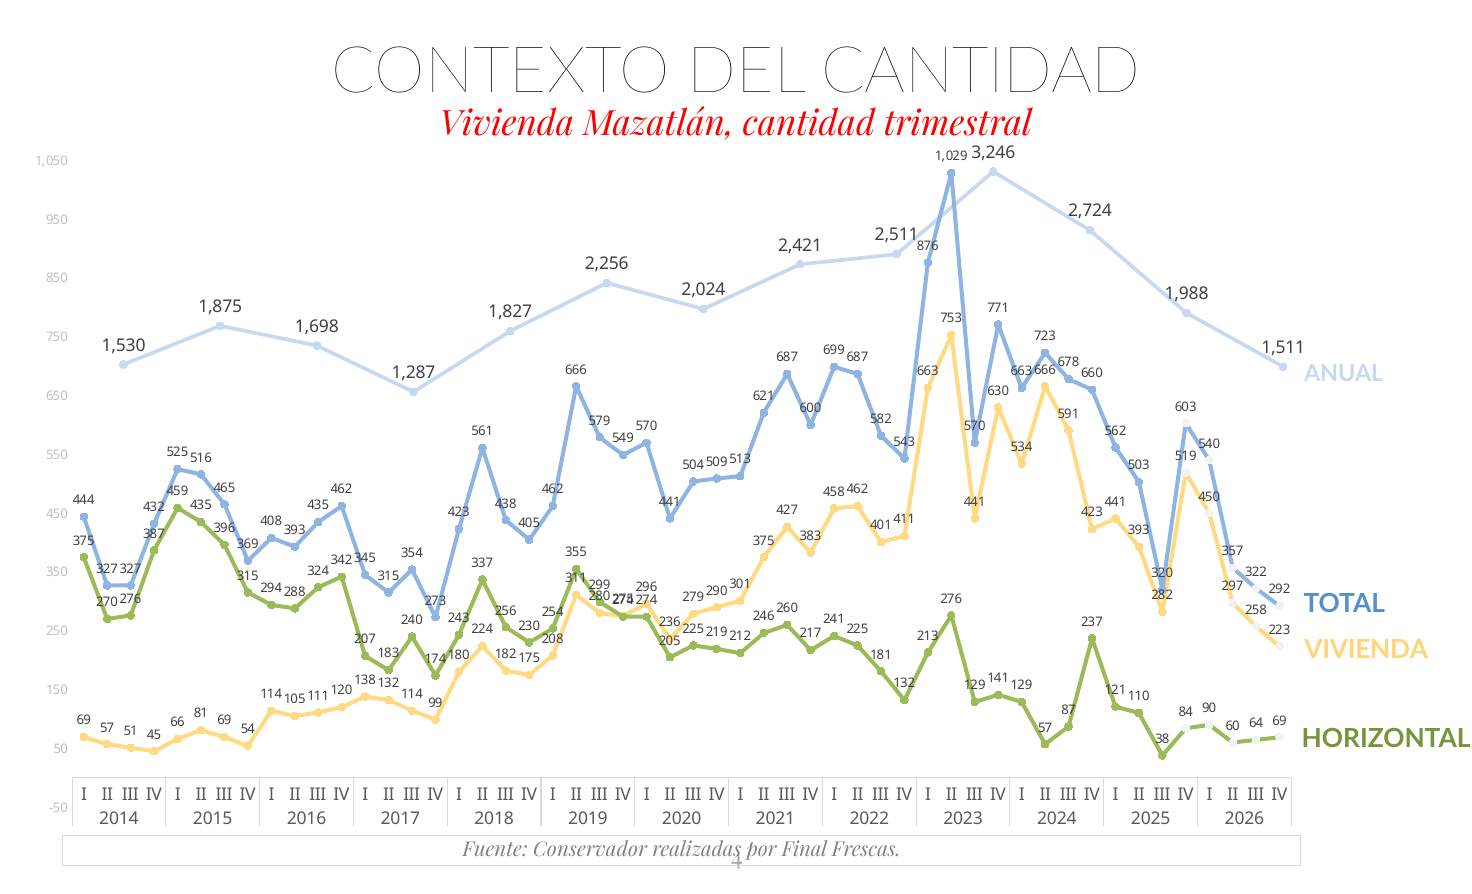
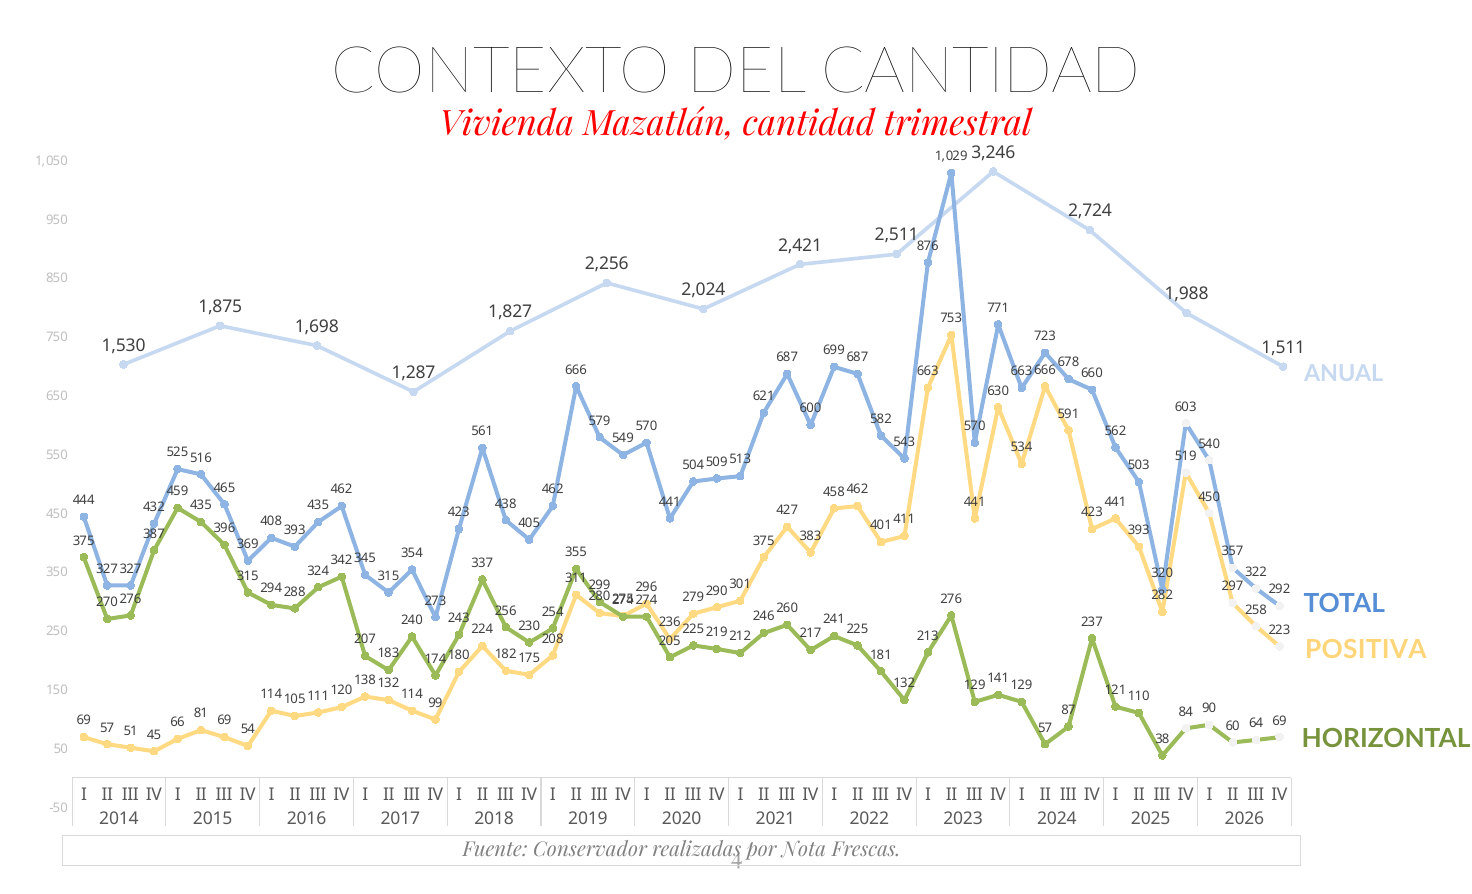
VIVIENDA: VIVIENDA -> POSITIVA (1366, 650)
Final: Final -> Nota (804, 850)
